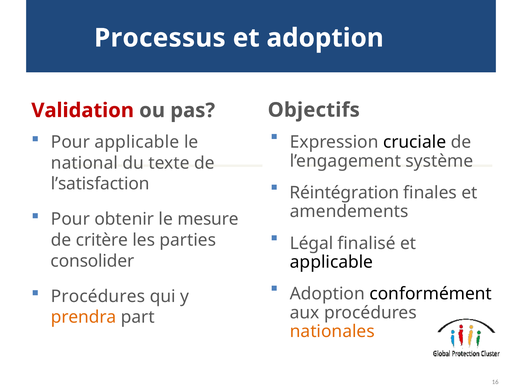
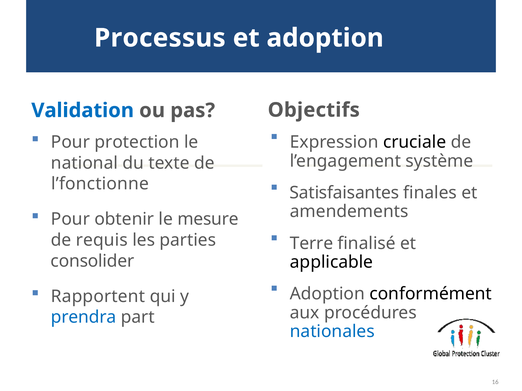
Validation colour: red -> blue (83, 111)
Pour applicable: applicable -> protection (137, 142)
l’satisfaction: l’satisfaction -> l’fonctionne (100, 184)
Réintégration: Réintégration -> Satisfaisantes (344, 193)
Légal: Légal -> Terre (312, 244)
critère: critère -> requis (102, 240)
Procédures: Procédures -> Rapportent (98, 297)
prendra colour: orange -> blue (84, 318)
nationales colour: orange -> blue (332, 332)
